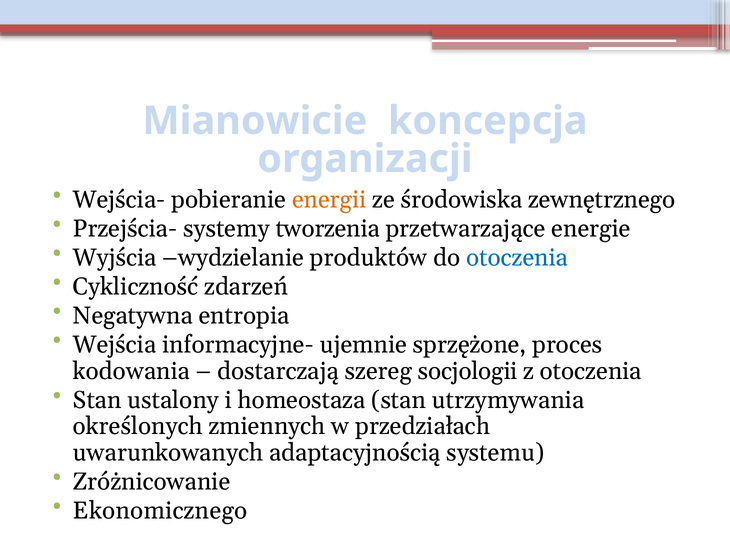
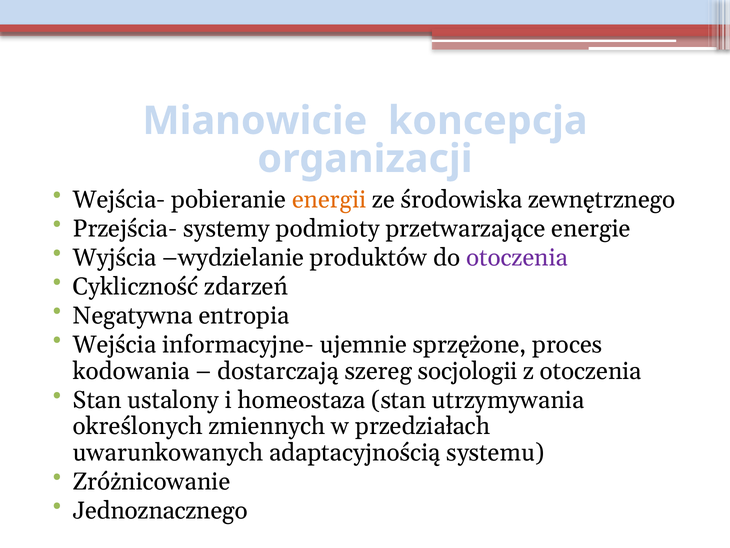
tworzenia: tworzenia -> podmioty (328, 228)
otoczenia colour: blue -> purple (517, 257)
Ekonomicznego: Ekonomicznego -> Jednoznacznego (160, 510)
